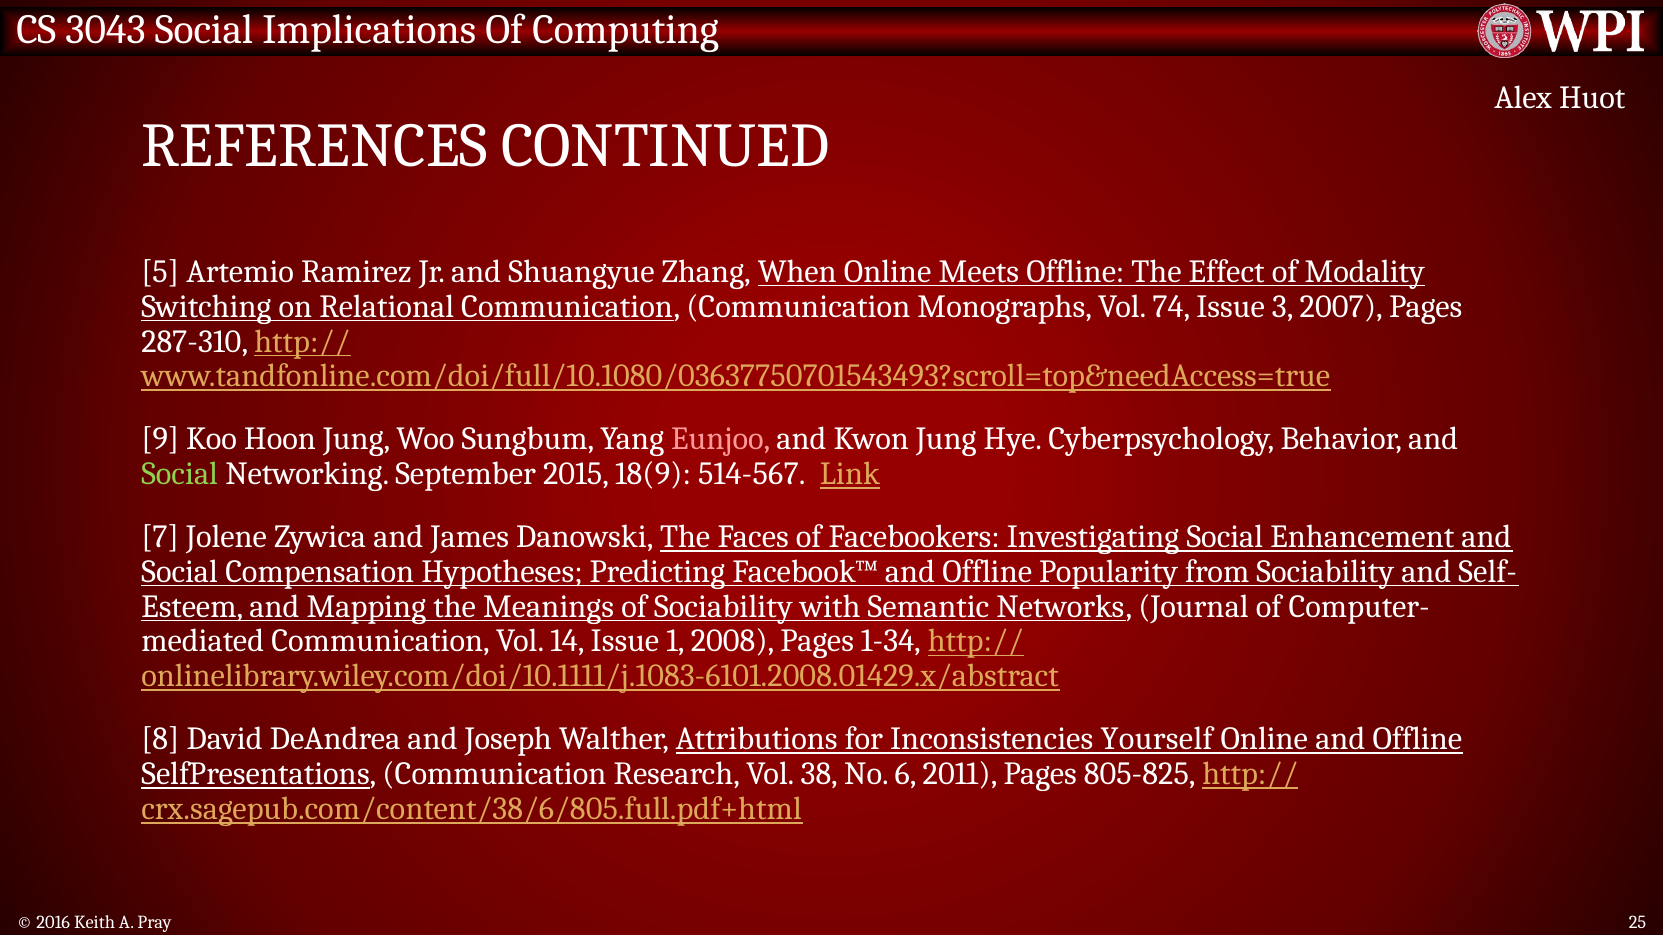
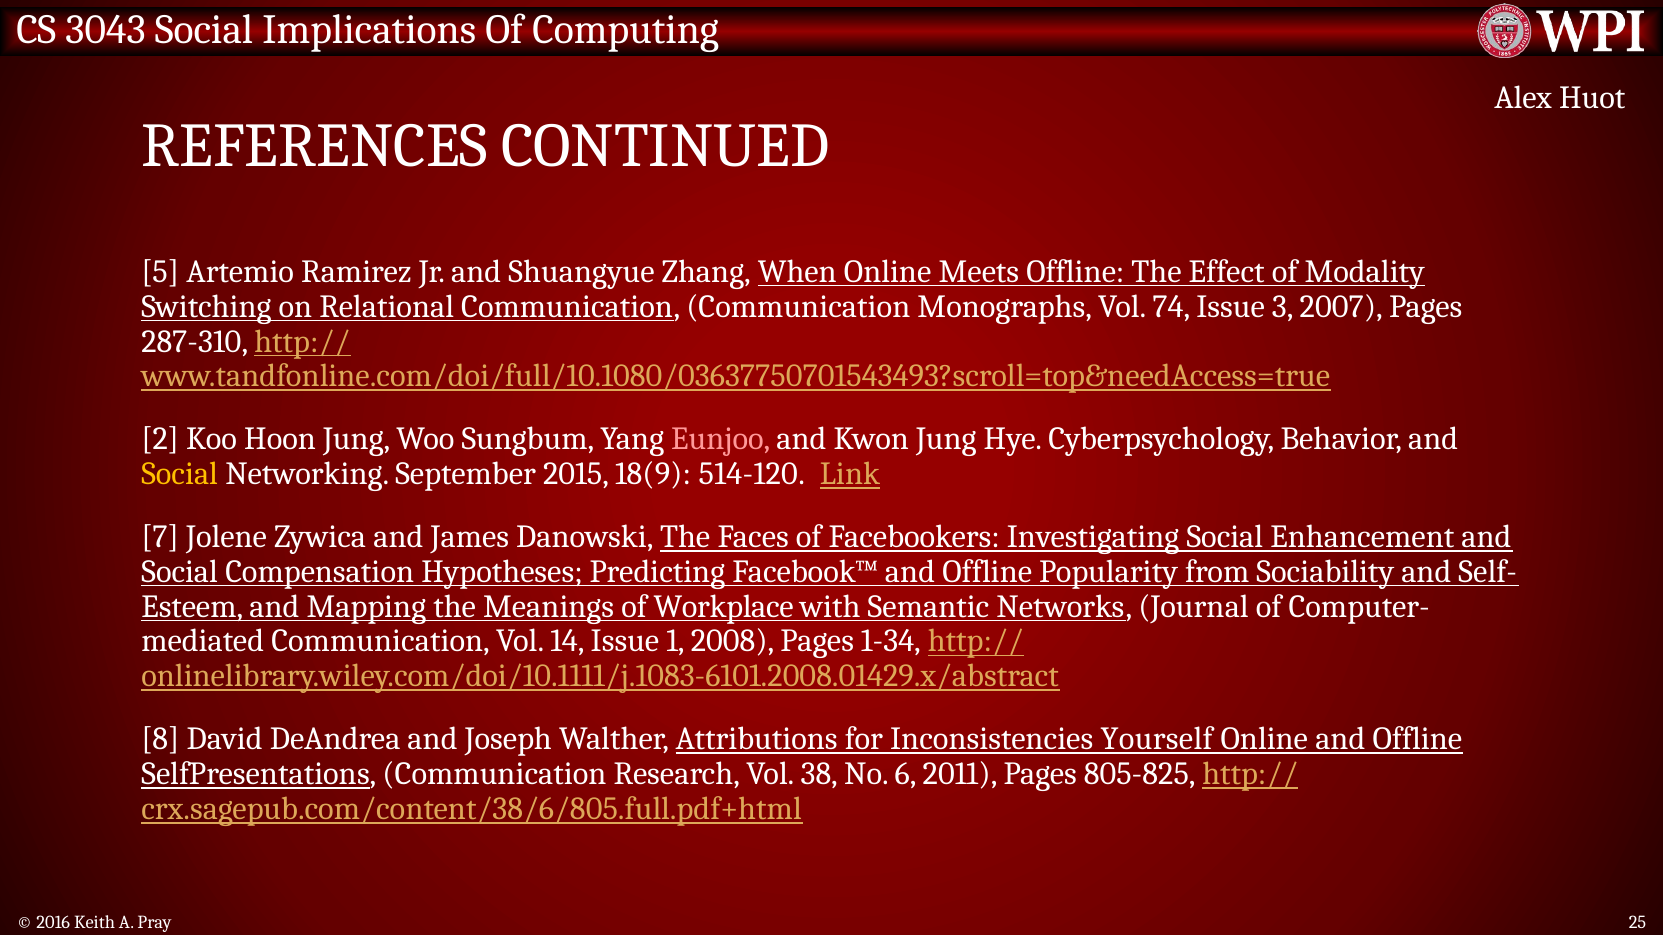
9: 9 -> 2 (160, 439)
Social colour: light green -> yellow (180, 474)
514-567: 514-567 -> 514-120 (752, 474)
of Sociability: Sociability -> Workplace (724, 607)
